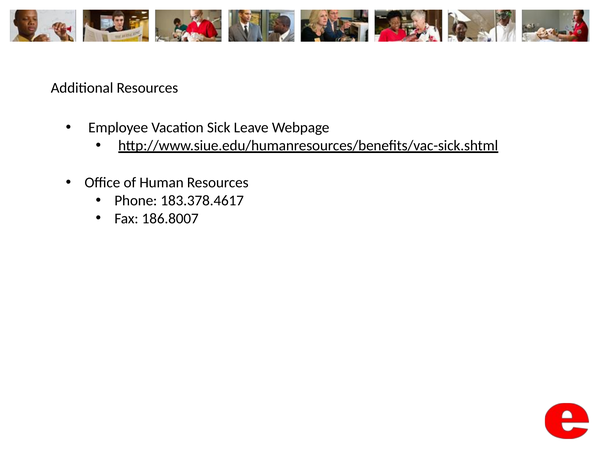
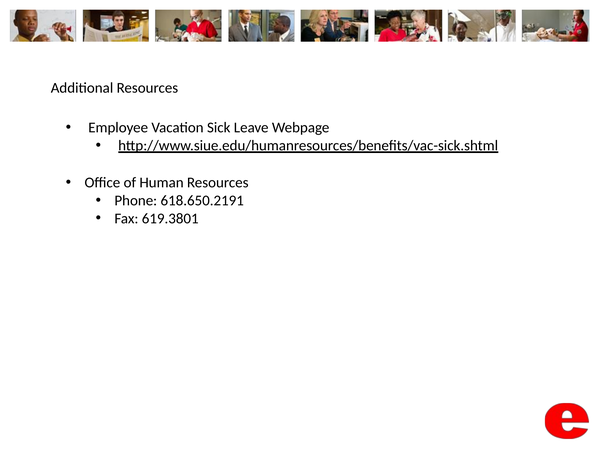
183.378.4617: 183.378.4617 -> 618.650.2191 (202, 201)
186.8007: 186.8007 -> 619.3801 (170, 219)
